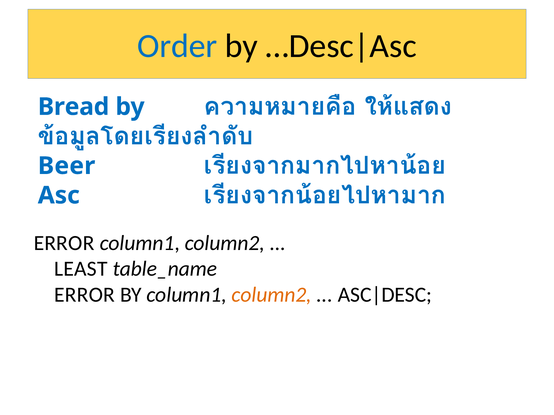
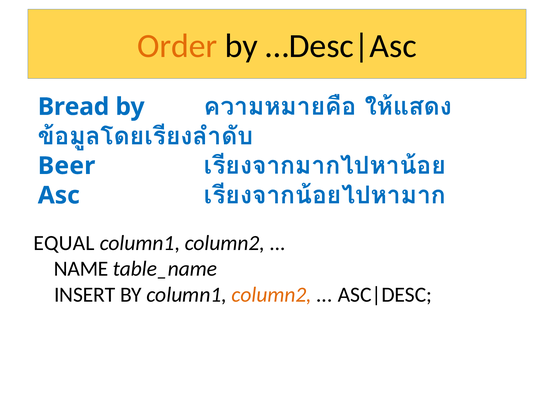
Order colour: blue -> orange (177, 46)
ERROR: ERROR -> EQUAL (64, 243)
LEAST: LEAST -> NAME (81, 269)
ERROR: ERROR -> INSERT (85, 295)
